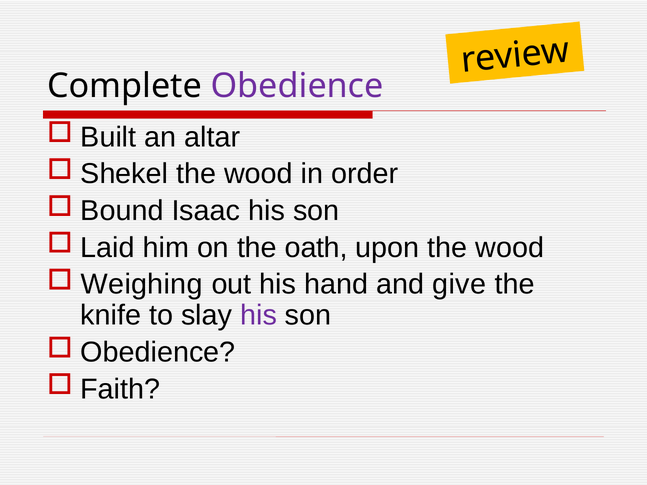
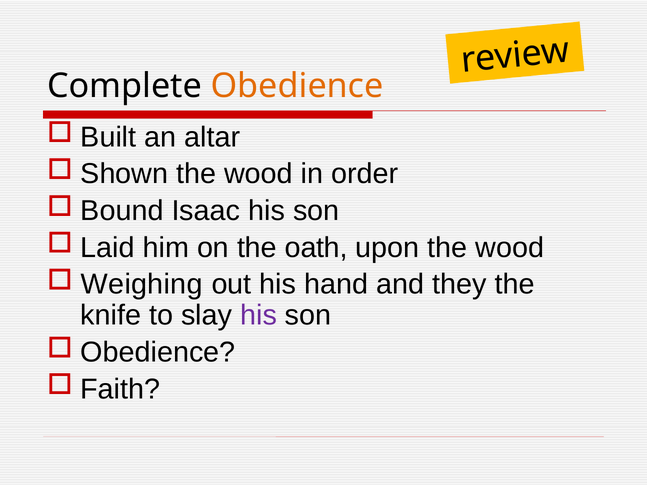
Obedience colour: purple -> orange (297, 86)
Shekel: Shekel -> Shown (124, 174)
give: give -> they (459, 285)
